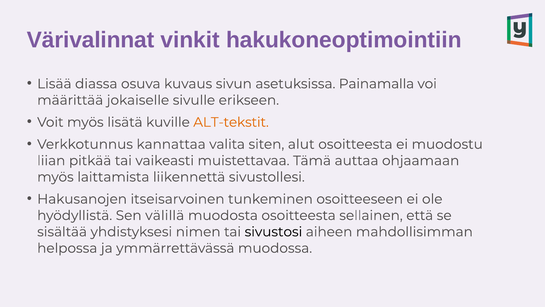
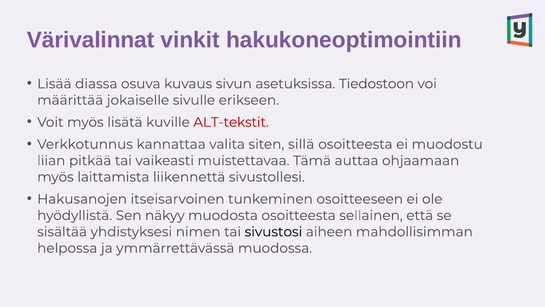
Painamalla: Painamalla -> Tiedostoon (376, 84)
ALT-tekstit colour: orange -> red (231, 122)
alut: alut -> sillä (301, 144)
välillä: välillä -> näkyy (165, 215)
